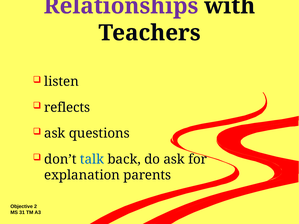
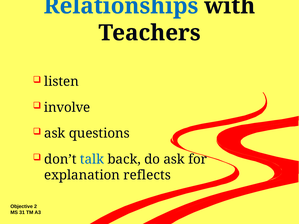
Relationships colour: purple -> blue (121, 6)
reflects: reflects -> involve (67, 108)
parents: parents -> reflects (147, 175)
